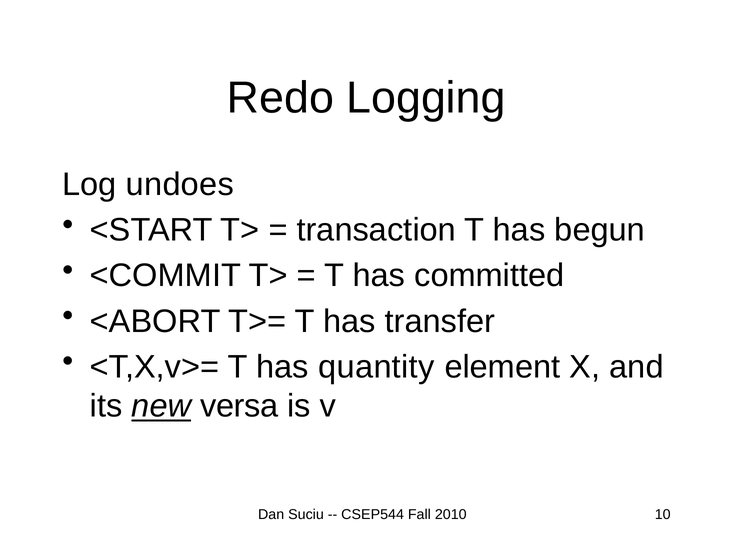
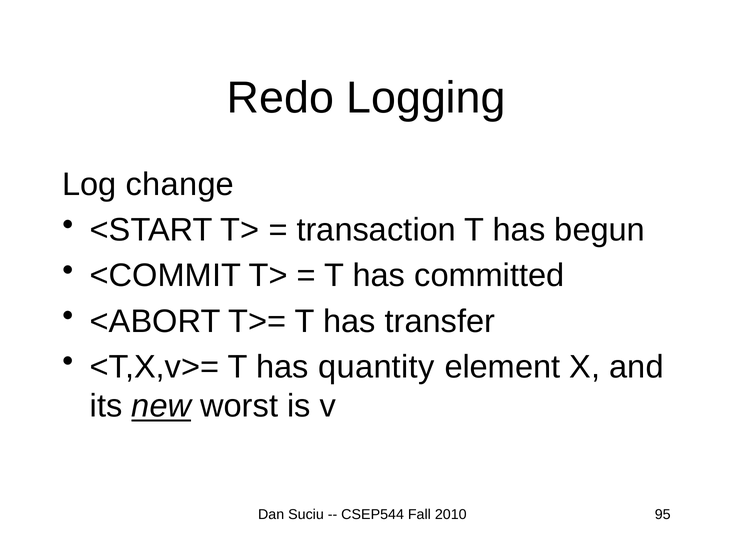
undoes: undoes -> change (180, 184)
versa: versa -> worst (239, 406)
10: 10 -> 95 (663, 514)
